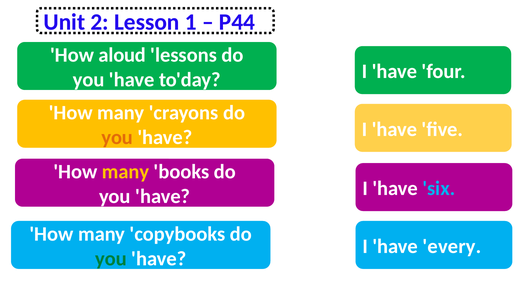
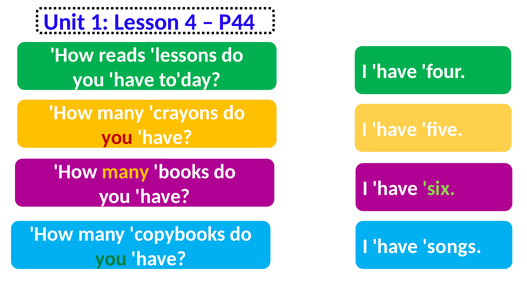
2: 2 -> 1 (100, 22)
1: 1 -> 4 (191, 22)
aloud: aloud -> reads (122, 55)
you colour: orange -> red (117, 137)
six colour: light blue -> light green (439, 188)
every: every -> songs (452, 246)
